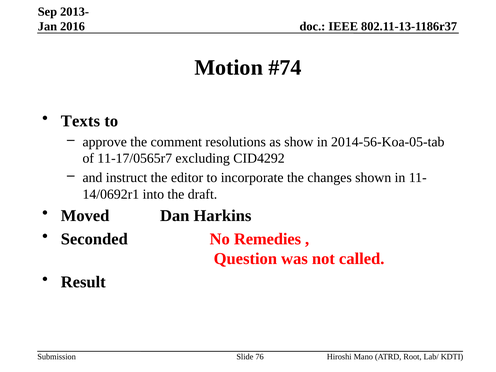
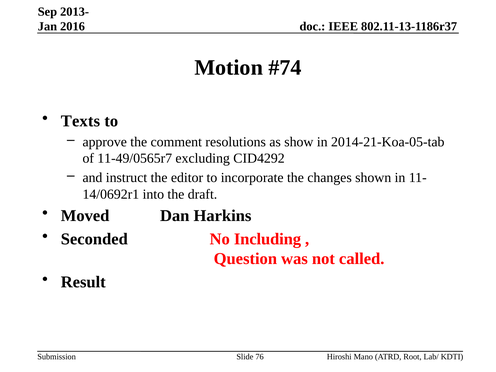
2014-56-Koa-05-tab: 2014-56-Koa-05-tab -> 2014-21-Koa-05-tab (388, 142)
11-17/0565r7: 11-17/0565r7 -> 11-49/0565r7 (135, 158)
Remedies: Remedies -> Including (267, 239)
